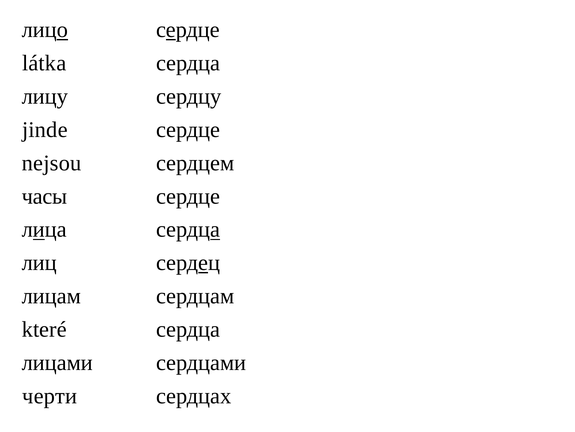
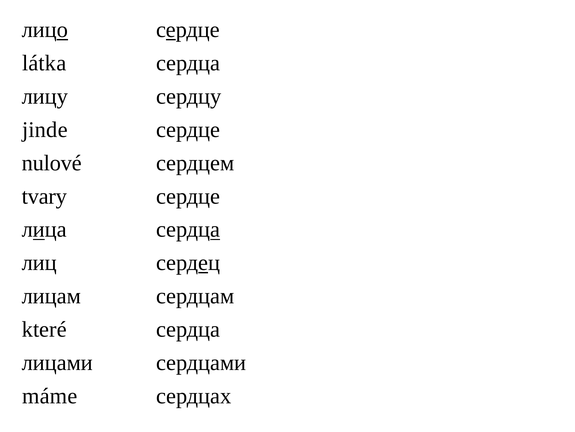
nejsou: nejsou -> nulové (52, 163)
часы: часы -> tvary (44, 196)
черти: черти -> máme (50, 395)
